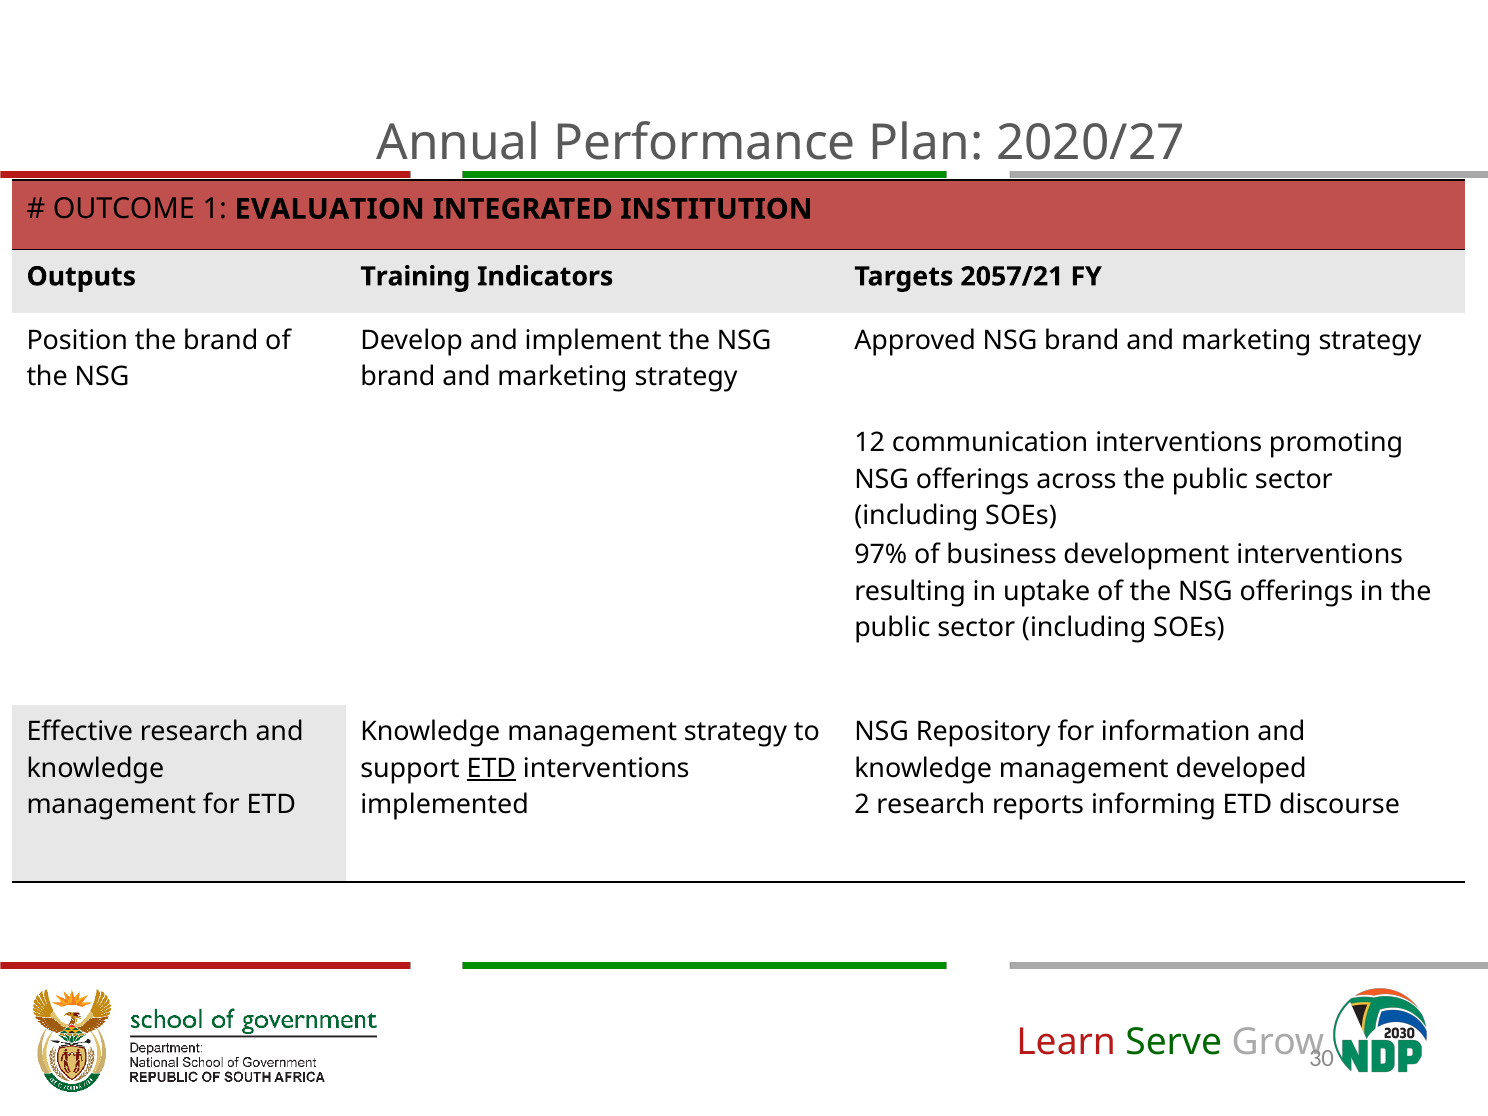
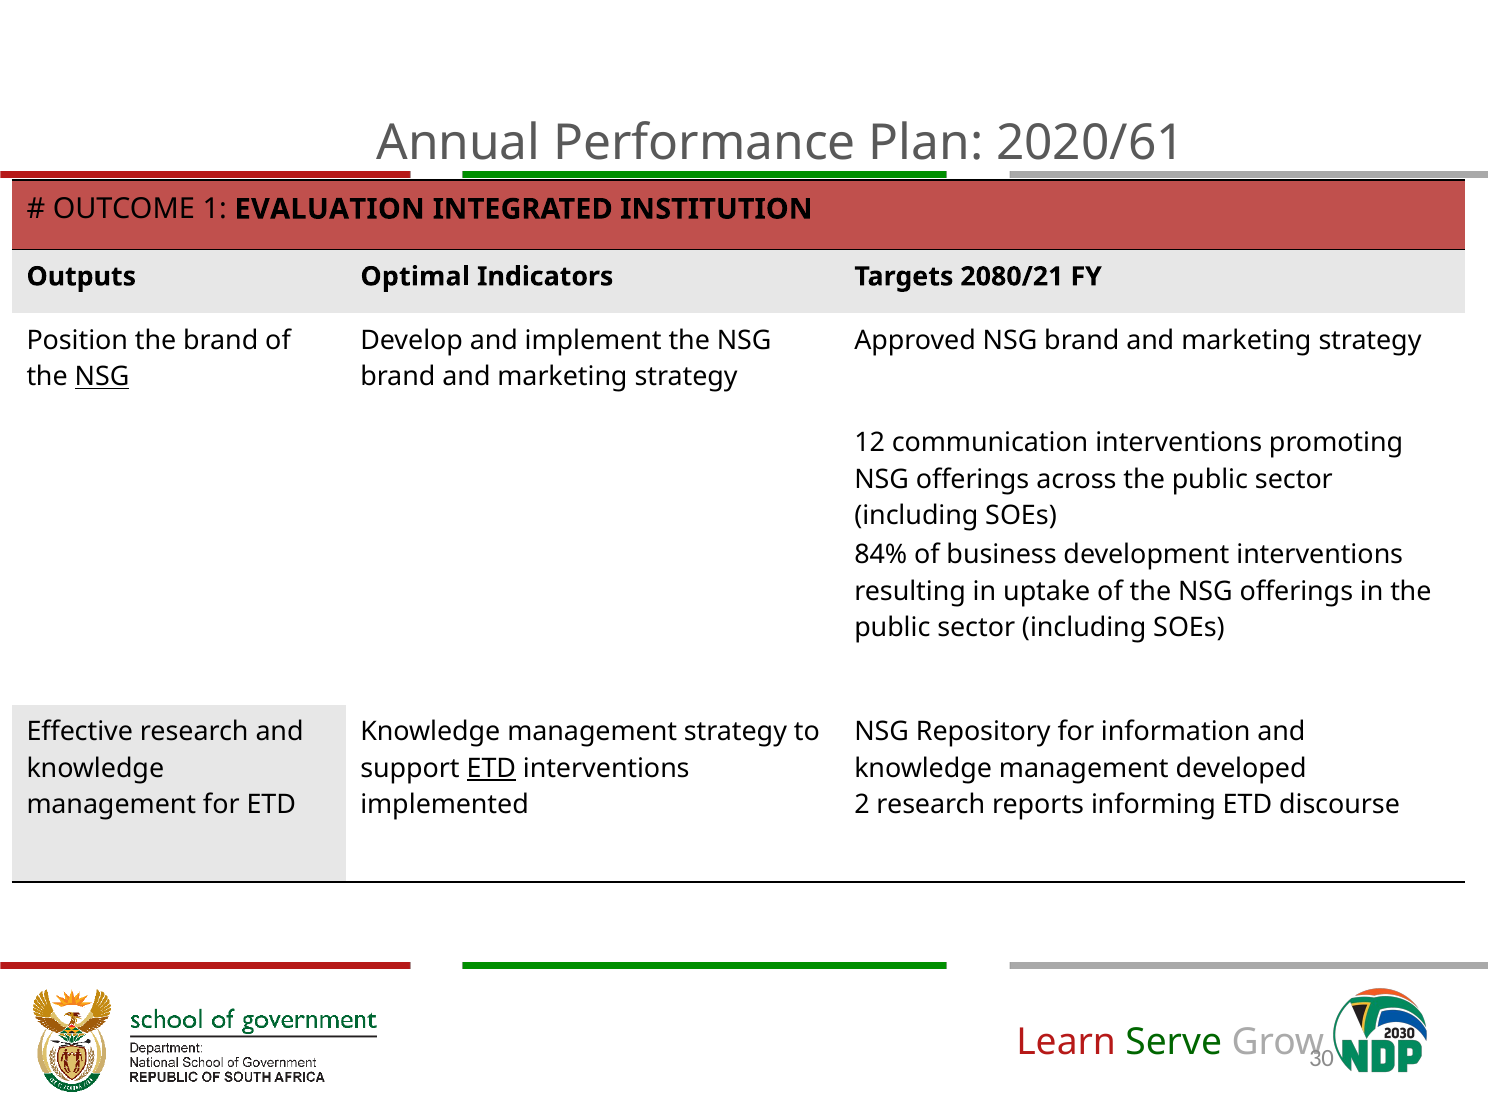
2020/27: 2020/27 -> 2020/61 (1091, 144)
Training: Training -> Optimal (415, 277)
2057/21: 2057/21 -> 2080/21 (1012, 277)
NSG underline: none -> present (102, 377)
97%: 97% -> 84% (881, 555)
